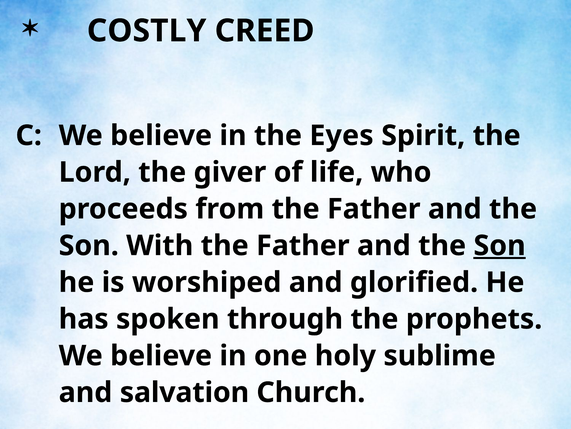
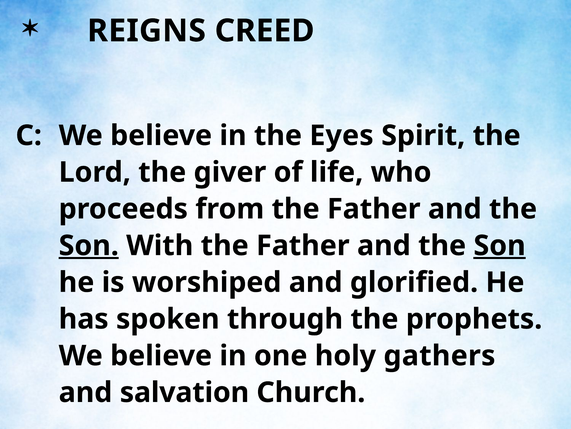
COSTLY: COSTLY -> REIGNS (147, 31)
Son underline: none -> present (89, 245)
sublime: sublime -> gathers (439, 355)
